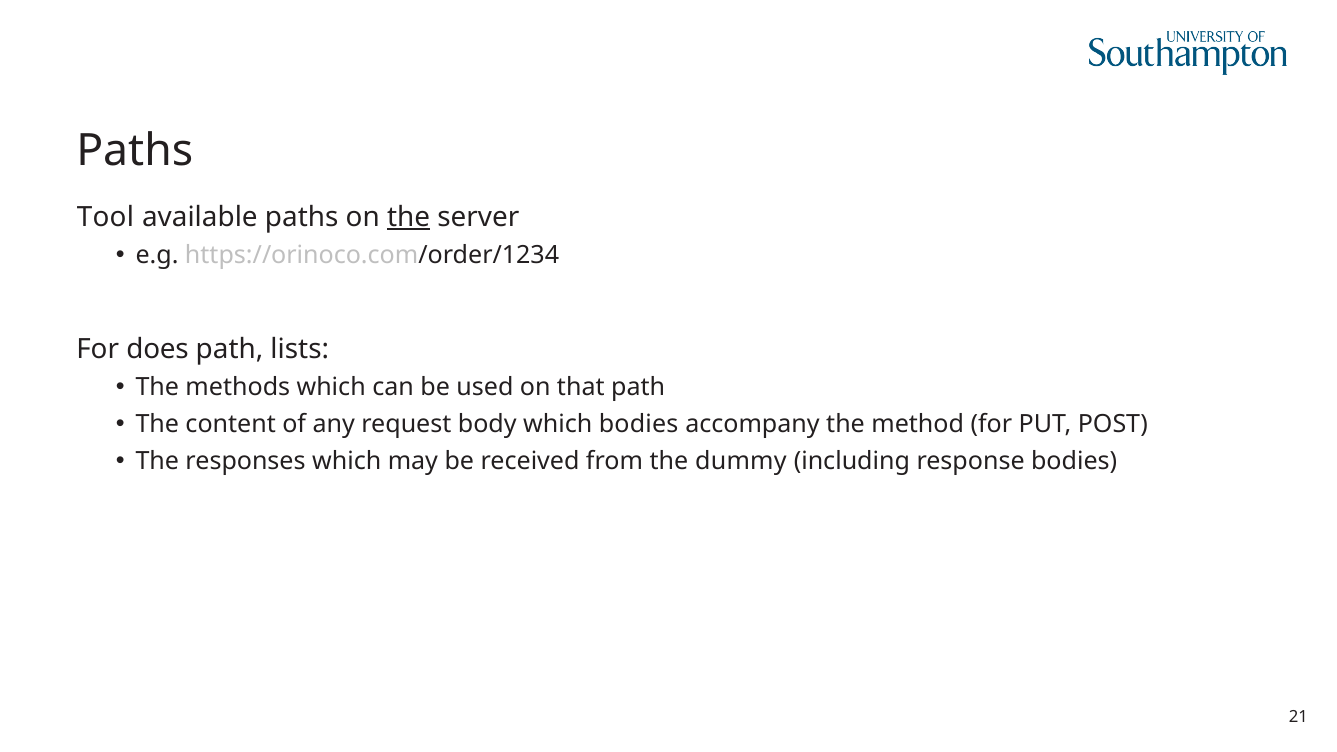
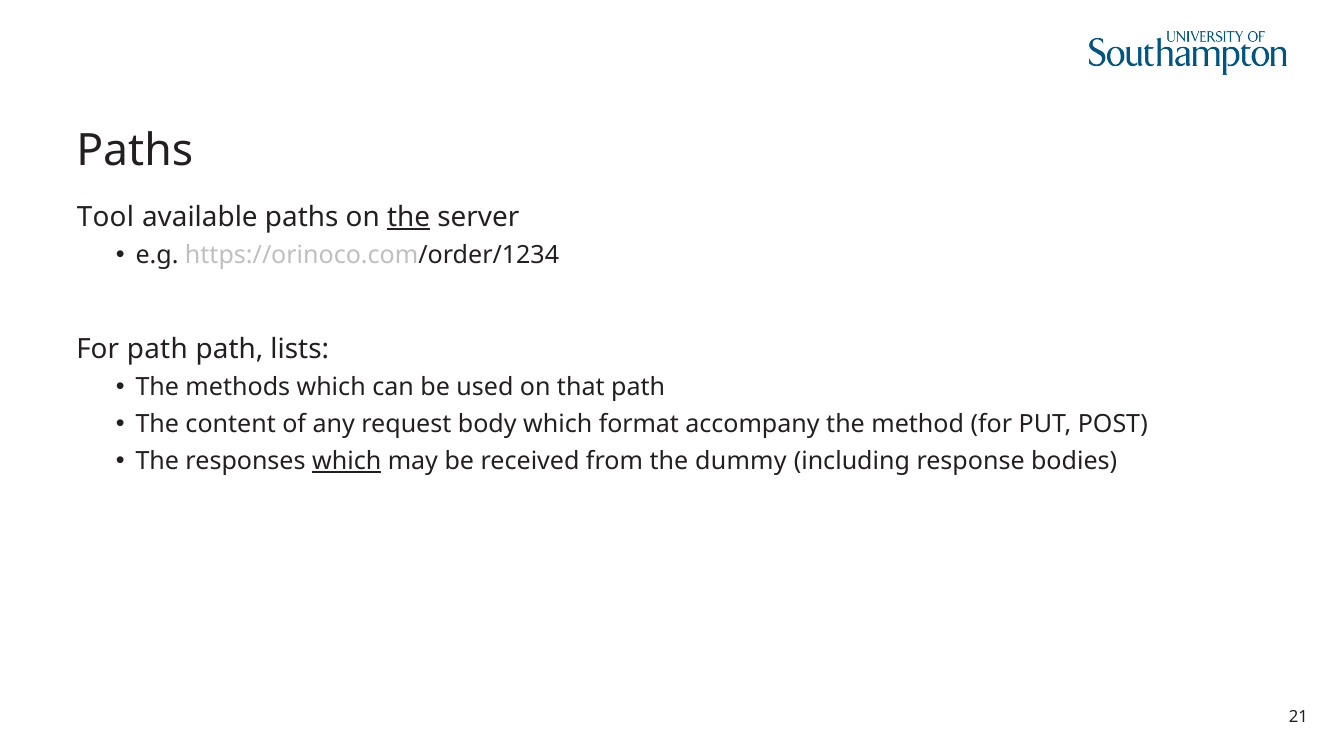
For does: does -> path (157, 349)
which bodies: bodies -> format (639, 424)
which underline: none -> present (347, 461)
